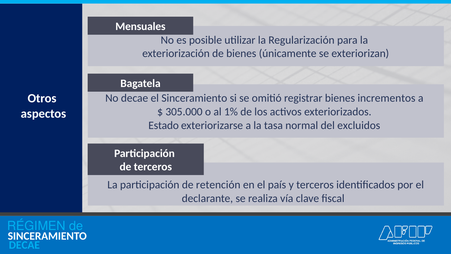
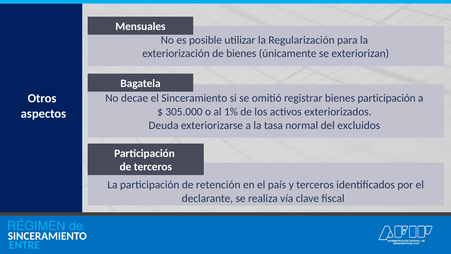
bienes incrementos: incrementos -> participación (387, 98)
Estado: Estado -> Deuda (164, 125)
DECAE: DECAE -> ENTRE (24, 245)
